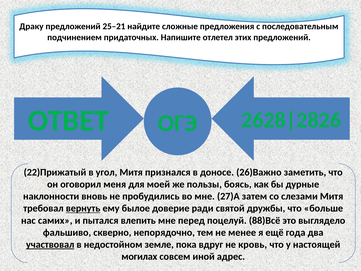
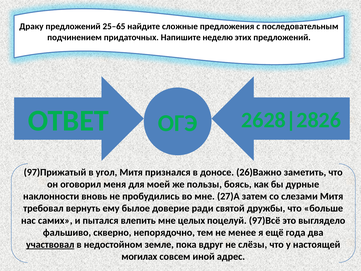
25–21: 25–21 -> 25–65 (114, 26)
отлетел: отлетел -> неделю (218, 37)
22)Прижатый: 22)Прижатый -> 97)Прижатый (55, 172)
вернуть underline: present -> none (83, 208)
перед: перед -> целых (191, 220)
88)Всё: 88)Всё -> 97)Всё (265, 220)
кровь: кровь -> слёзы (253, 244)
